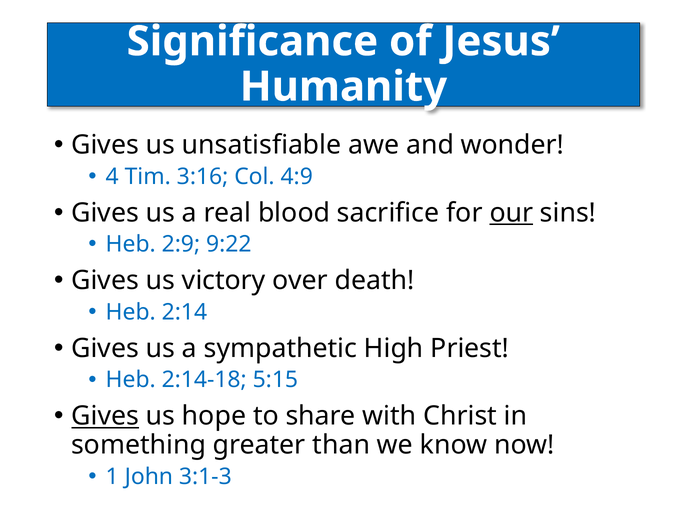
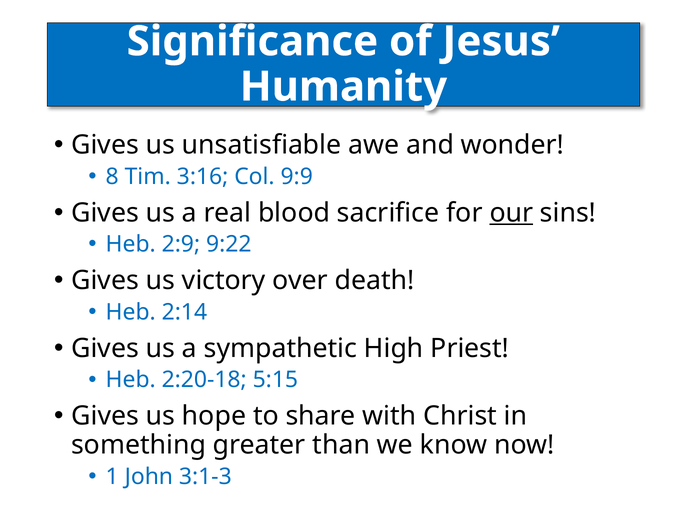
4: 4 -> 8 (112, 177)
4:9: 4:9 -> 9:9 (297, 177)
2:14-18: 2:14-18 -> 2:20-18 (204, 380)
Gives underline: present -> none (105, 416)
